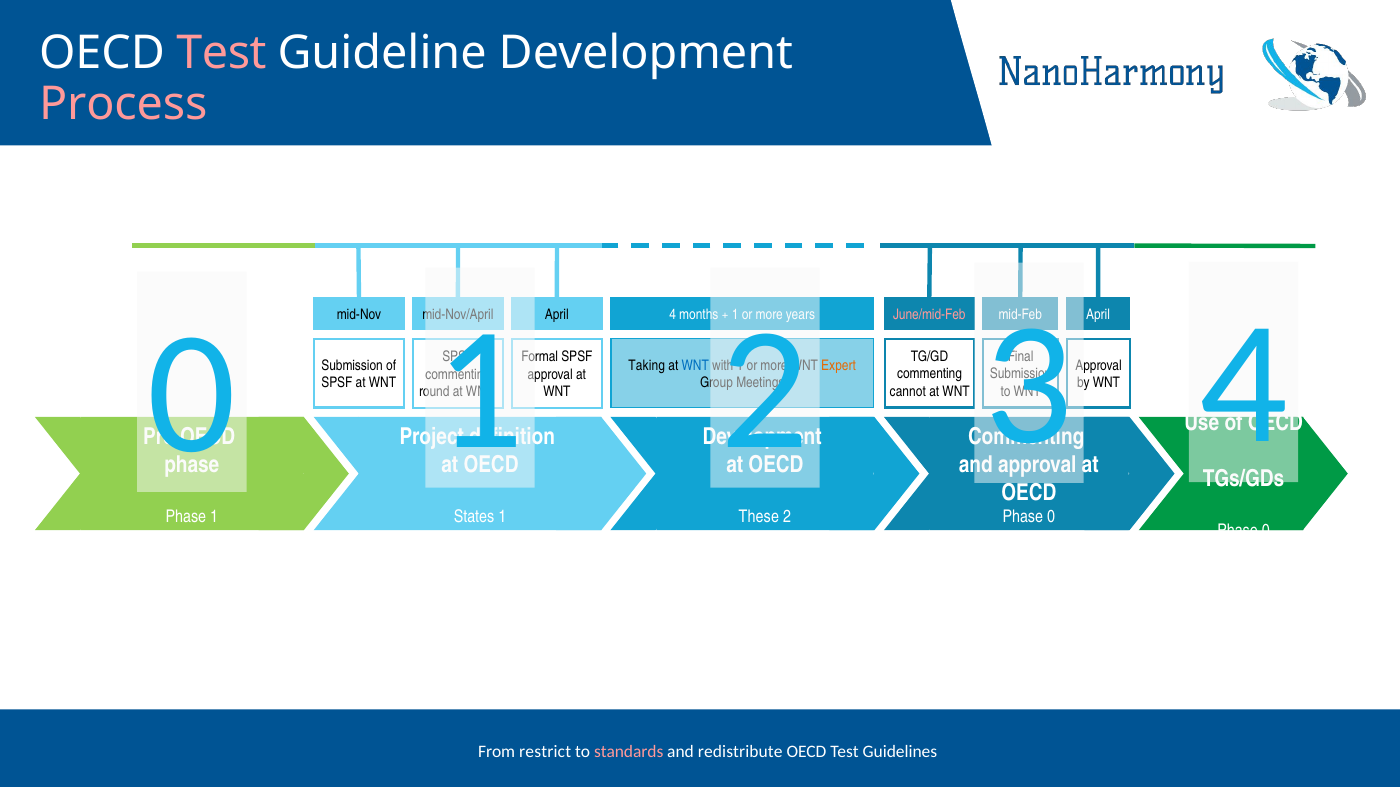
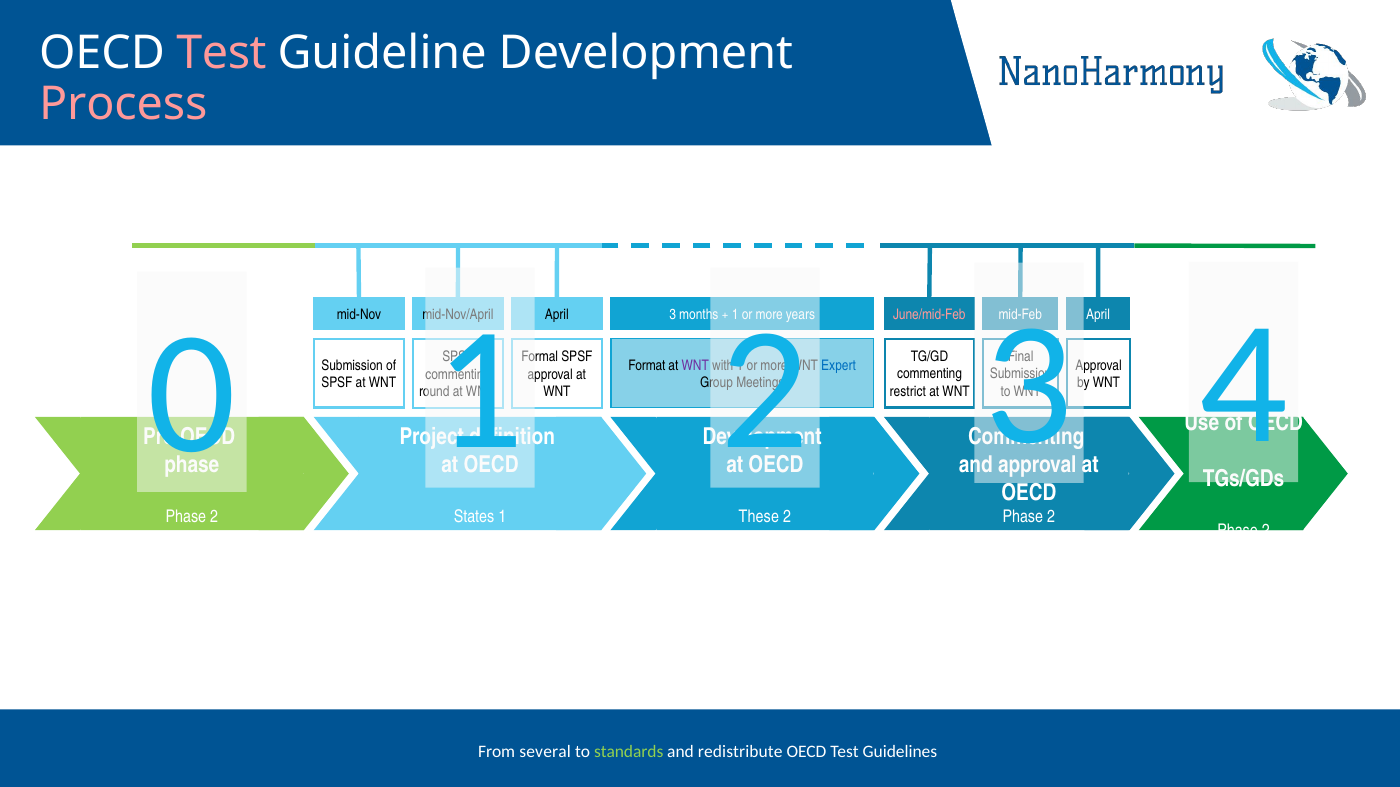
April 4: 4 -> 3 (673, 315)
Taking: Taking -> Format (647, 366)
WNT colour: blue -> purple (695, 366)
Expert colour: orange -> blue (839, 366)
cannot: cannot -> restrict (908, 392)
1: 1 -> 2 (214, 517)
0: 0 -> 2 (1051, 517)
0: 0 -> 2 (1266, 531)
restrict: restrict -> several (545, 752)
standards colour: pink -> light green (629, 752)
